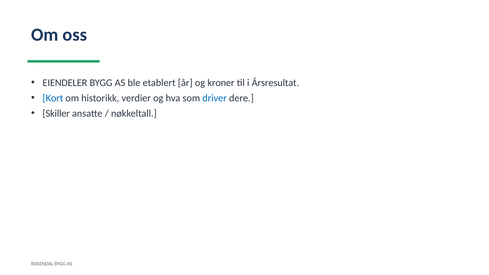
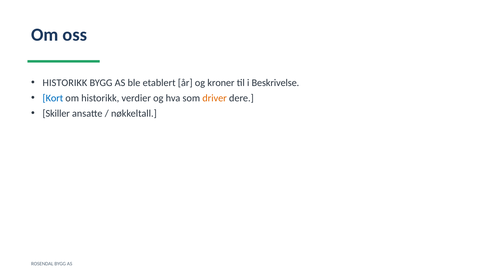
EIENDELER: EIENDELER -> HISTORIKK (65, 83)
Årsresultat: Årsresultat -> Beskrivelse (275, 83)
driver colour: blue -> orange (215, 98)
